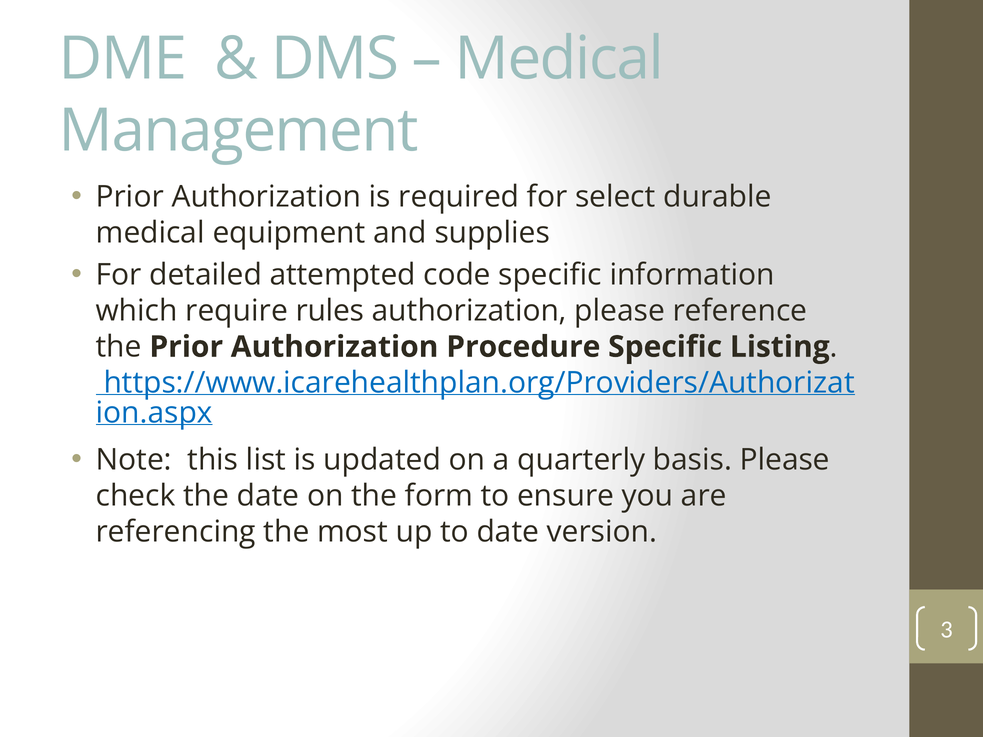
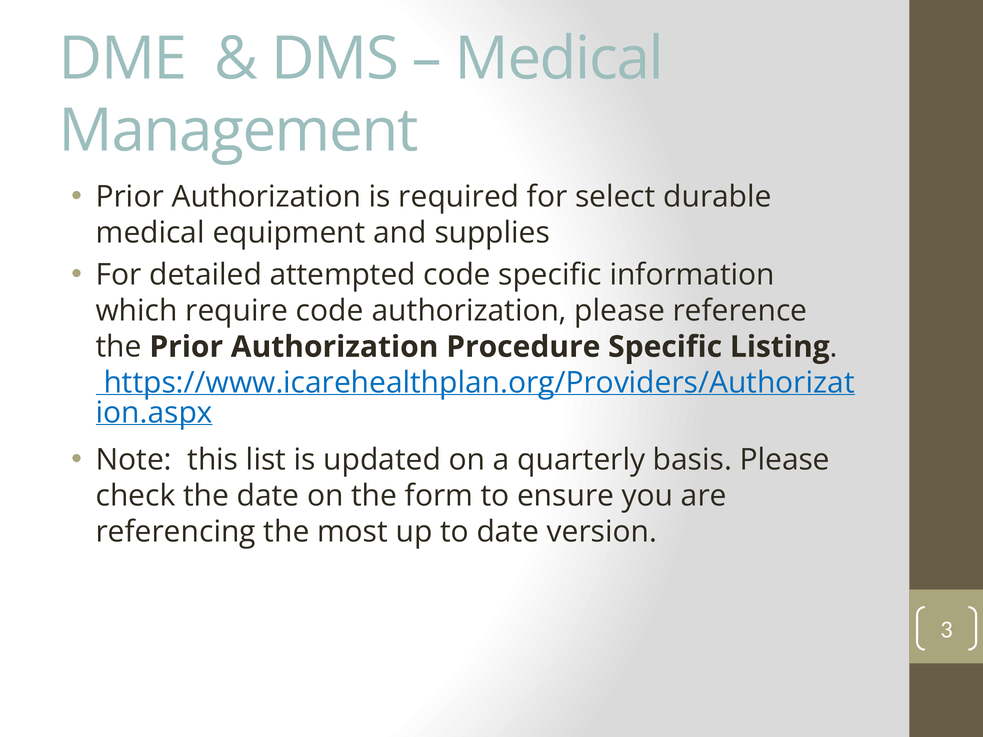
require rules: rules -> code (330, 311)
